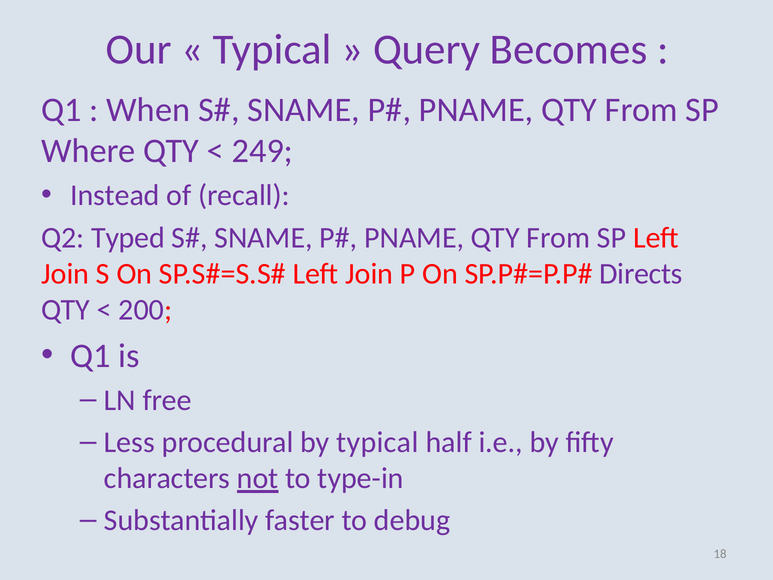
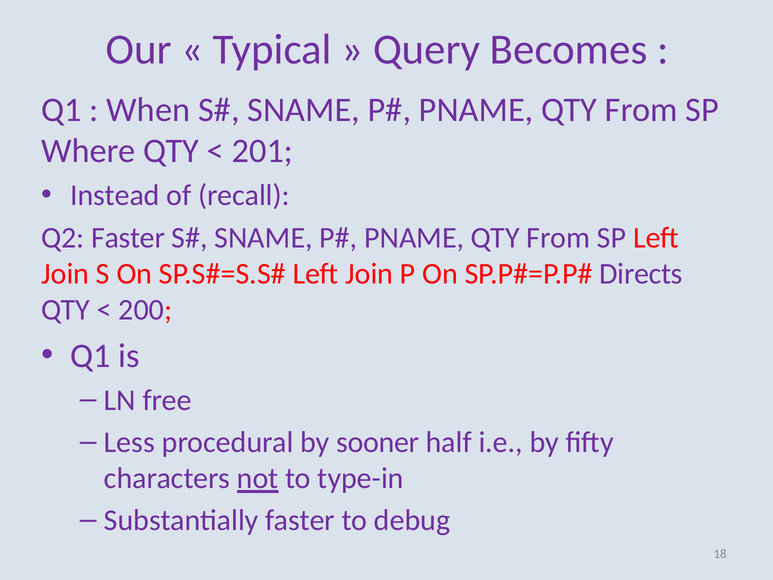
249: 249 -> 201 (262, 151)
Q2 Typed: Typed -> Faster (128, 238)
by typical: typical -> sooner (378, 442)
